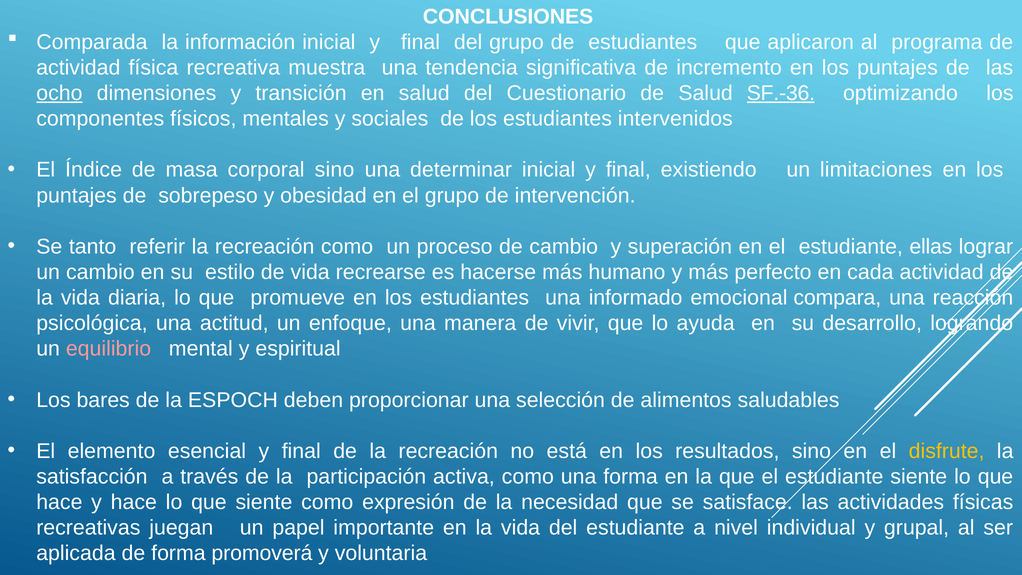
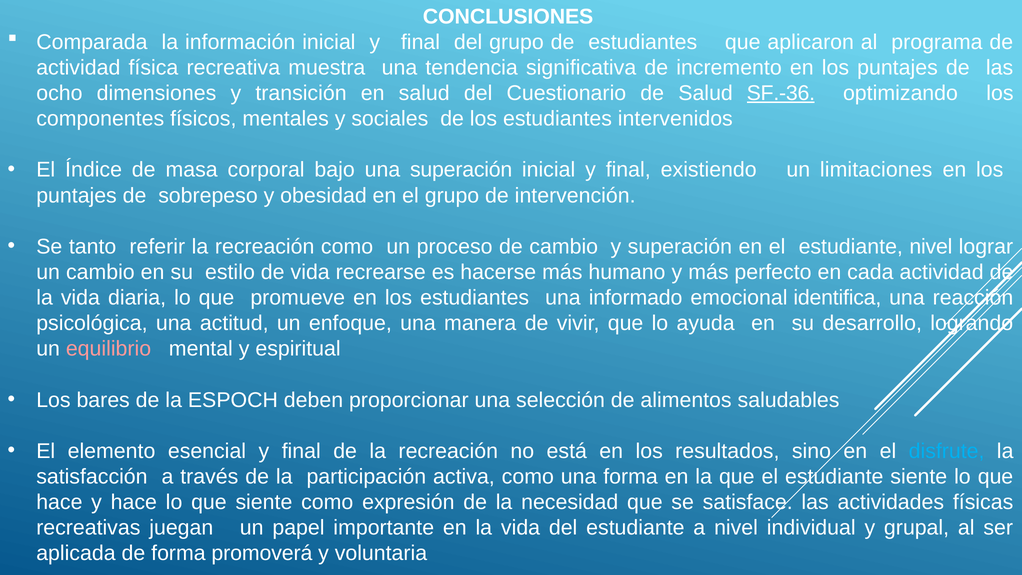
ocho underline: present -> none (59, 93)
corporal sino: sino -> bajo (335, 170)
una determinar: determinar -> superación (461, 170)
estudiante ellas: ellas -> nivel (931, 247)
compara: compara -> identifica (837, 298)
disfrute colour: yellow -> light blue (947, 451)
